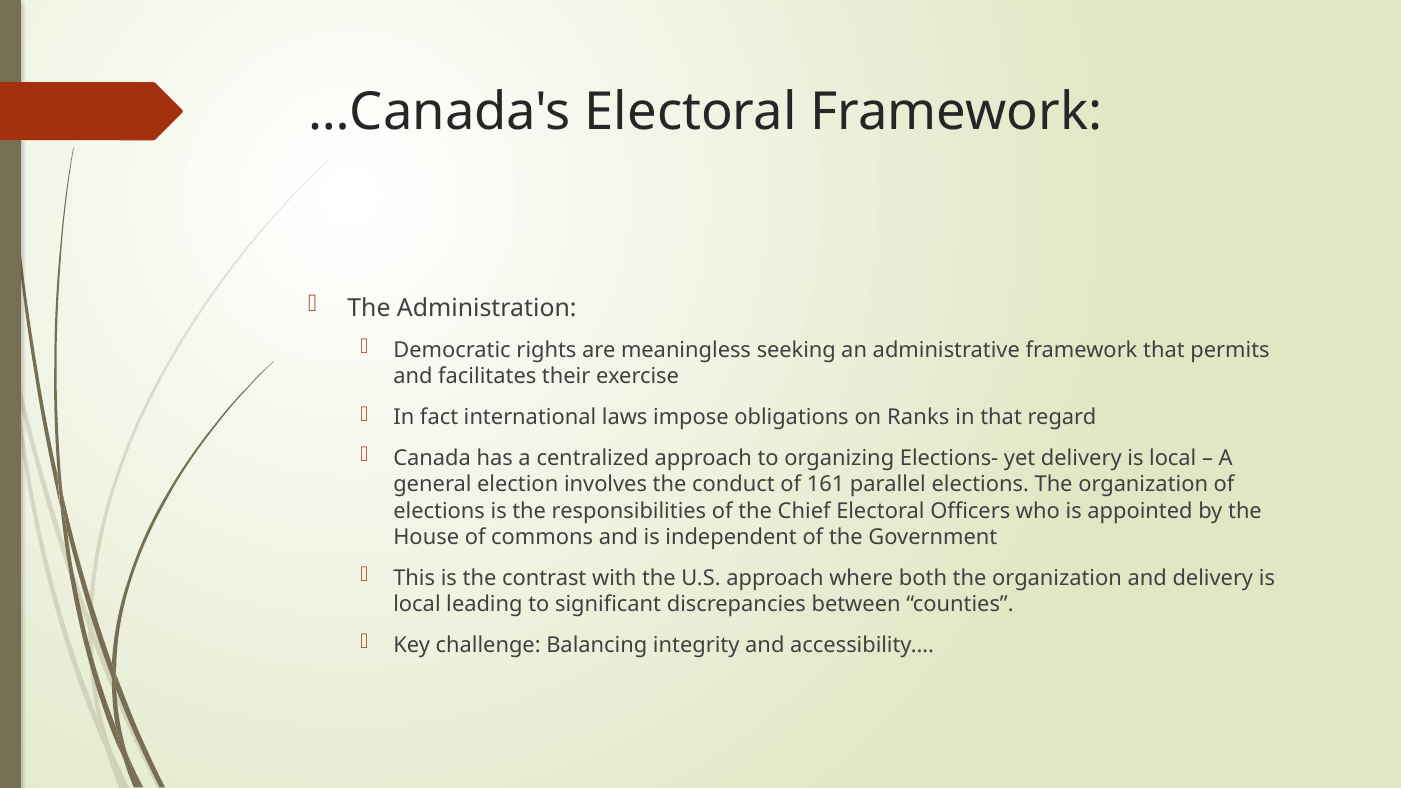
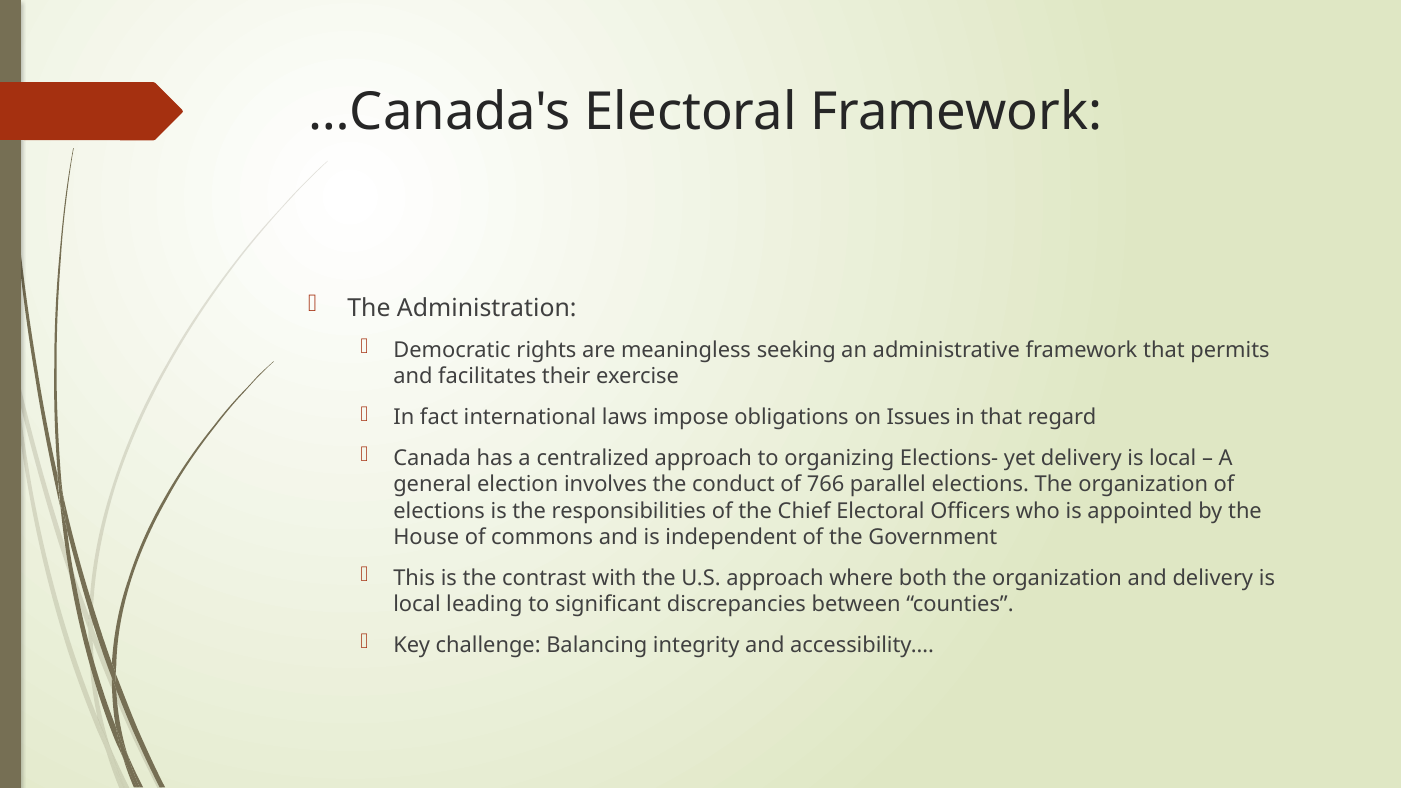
Ranks: Ranks -> Issues (918, 418)
161: 161 -> 766 (826, 485)
